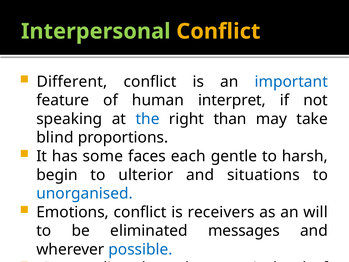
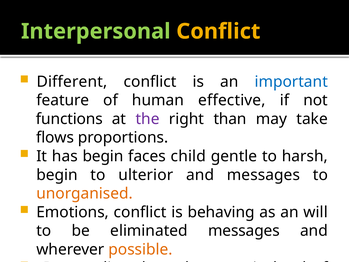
interpret: interpret -> effective (232, 100)
speaking: speaking -> functions (69, 119)
the colour: blue -> purple (148, 119)
blind: blind -> flows (55, 137)
has some: some -> begin (103, 156)
each: each -> child (188, 156)
and situations: situations -> messages (263, 175)
unorganised colour: blue -> orange (85, 193)
receivers: receivers -> behaving (221, 212)
possible colour: blue -> orange (141, 249)
